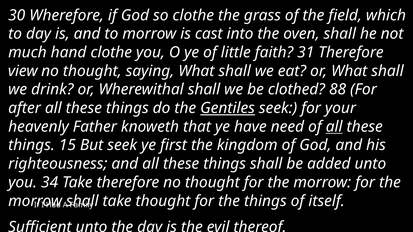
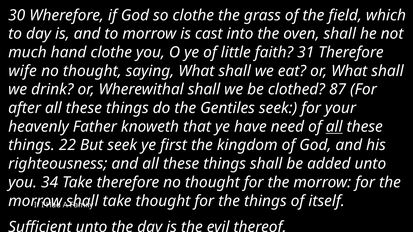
view: view -> wife (23, 71)
88: 88 -> 87 (338, 90)
Gentiles underline: present -> none (228, 108)
15: 15 -> 22 (67, 145)
